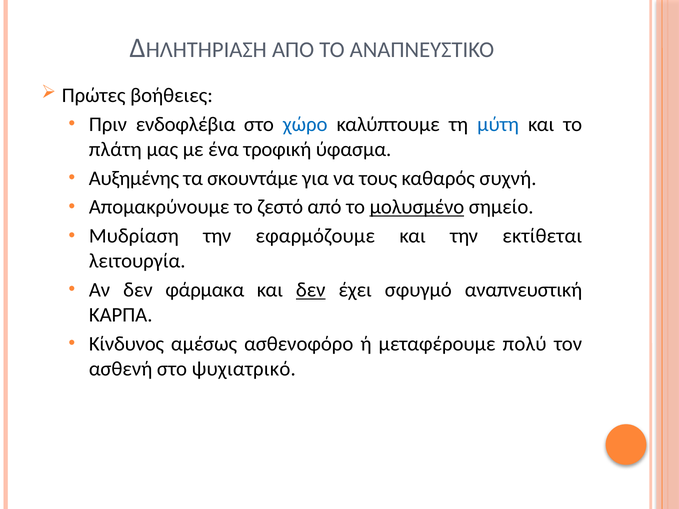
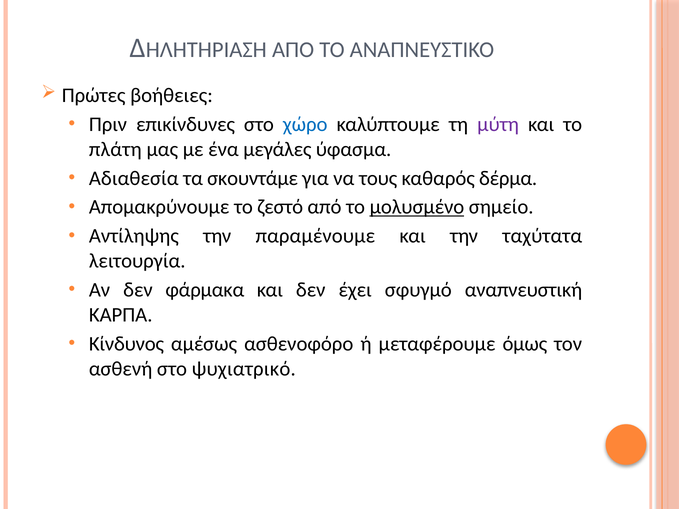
ενδοφλέβια: ενδοφλέβια -> επικίνδυνες (186, 124)
μύτη colour: blue -> purple (498, 124)
τροφική: τροφική -> μεγάλες (277, 149)
Αυξημένης: Αυξημένης -> Αδιαθεσία (134, 178)
συχνή: συχνή -> δέρμα (508, 178)
Μυδρίαση: Μυδρίαση -> Αντίληψης (134, 236)
εφαρμόζουμε: εφαρμόζουμε -> παραμένουμε (315, 236)
εκτίθεται: εκτίθεται -> ταχύτατα (542, 236)
δεν underline: present -> none (311, 290)
πολύ: πολύ -> όμως (525, 344)
